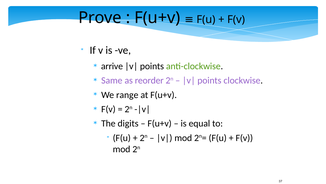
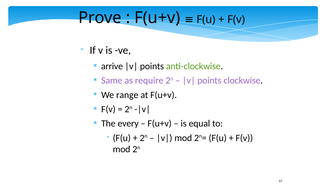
reorder: reorder -> require (149, 80)
digits: digits -> every (128, 123)
